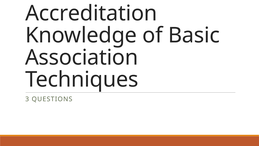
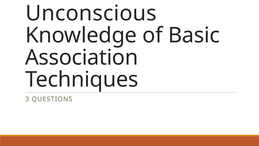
Accreditation: Accreditation -> Unconscious (91, 13)
